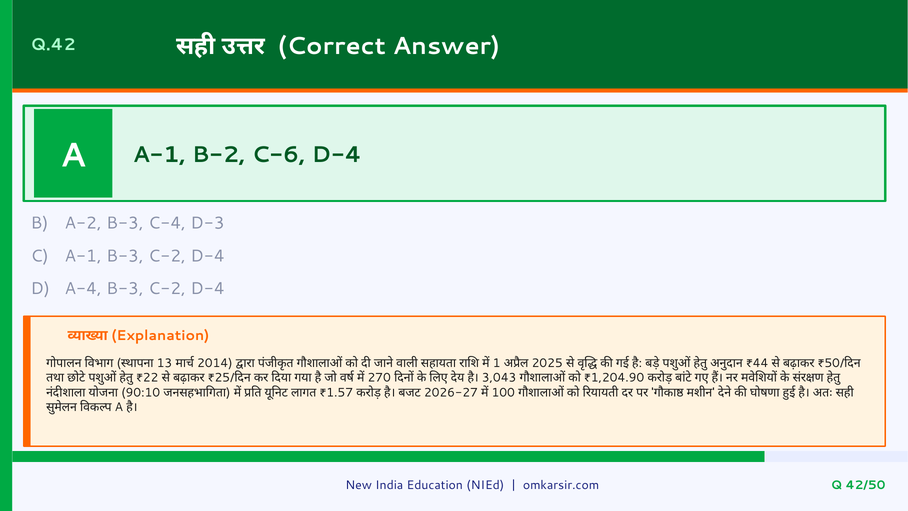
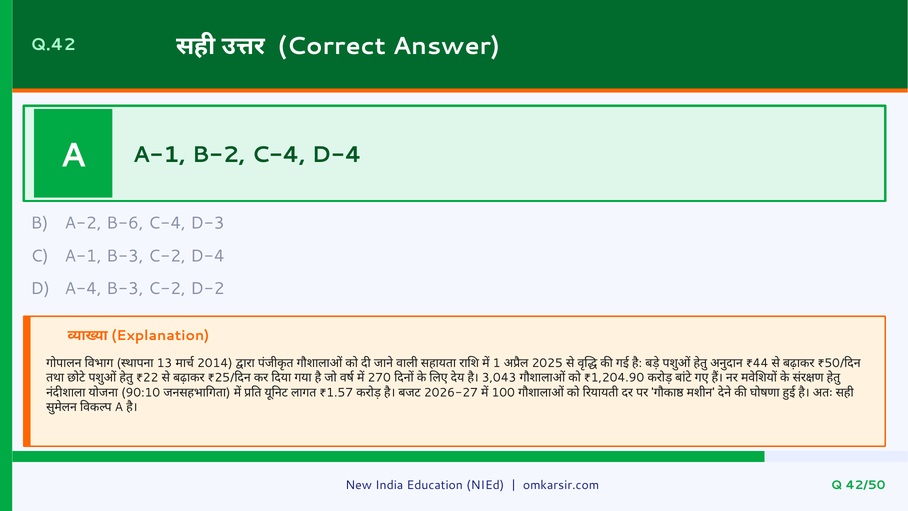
B-2 C-6: C-6 -> C-4 (279, 155)
A-2 B-3: B-3 -> B-6 (125, 223)
A-4 B-3 C-2 D-4: D-4 -> D-2 (208, 289)
